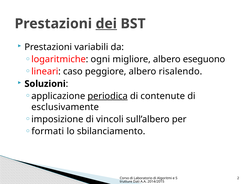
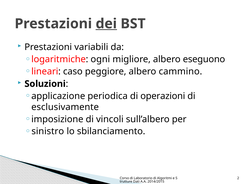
risalendo: risalendo -> cammino (180, 71)
periodica underline: present -> none (108, 96)
contenute: contenute -> operazioni (163, 96)
formati: formati -> sinistro (48, 131)
